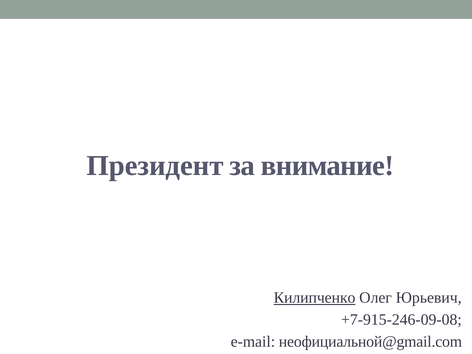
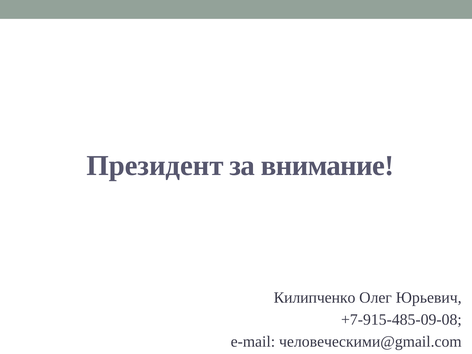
Килипченко underline: present -> none (315, 298)
+7-915-246-09-08: +7-915-246-09-08 -> +7-915-485-09-08 (401, 320)
неофициальной@gmail.com: неофициальной@gmail.com -> человеческими@gmail.com (370, 342)
